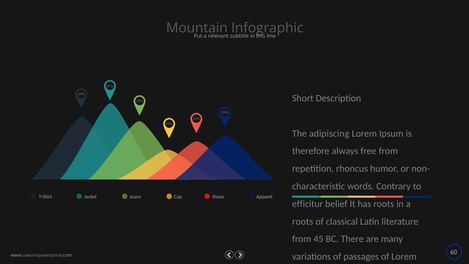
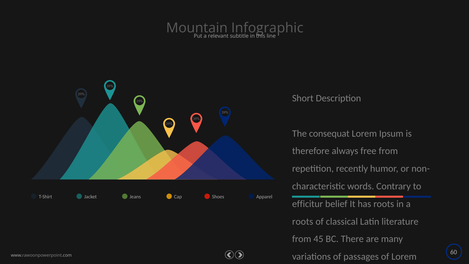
adipiscing: adipiscing -> consequat (329, 133)
rhoncus: rhoncus -> recently (352, 169)
